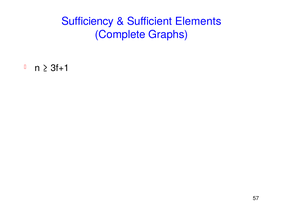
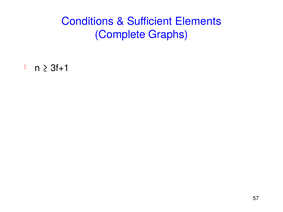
Sufficiency: Sufficiency -> Conditions (88, 21)
